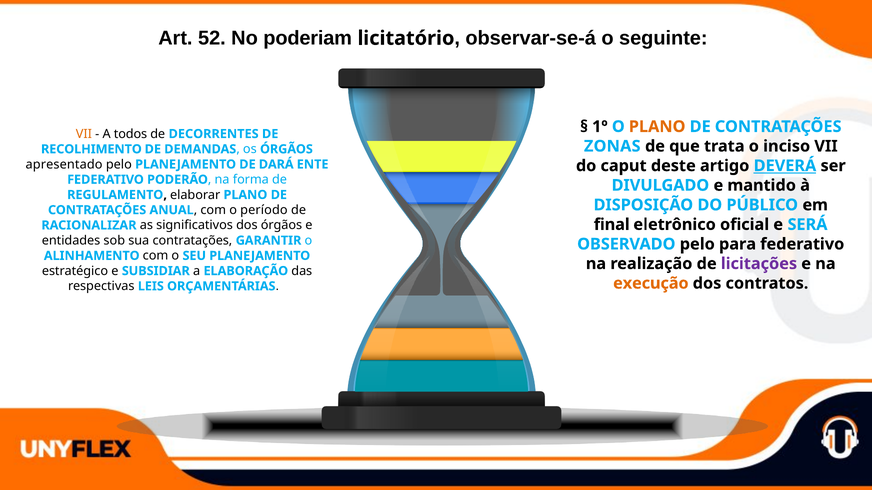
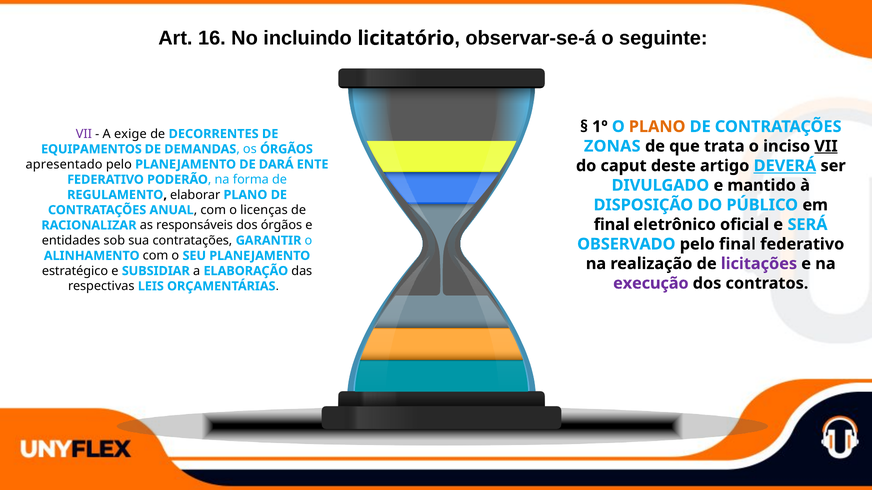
52: 52 -> 16 (212, 38)
poderiam: poderiam -> incluindo (308, 38)
VII colour: orange -> purple (84, 134)
todos: todos -> exige (130, 134)
VII underline: none -> present (826, 146)
RECOLHIMENTO: RECOLHIMENTO -> EQUIPAMENTOS (91, 149)
período: período -> licenças (264, 210)
significativos: significativos -> responsáveis (195, 226)
pelo para: para -> final (737, 244)
execução colour: orange -> purple (651, 284)
